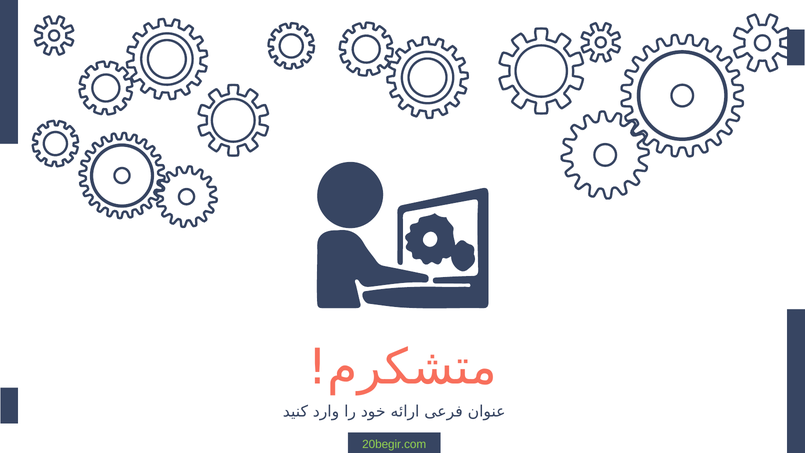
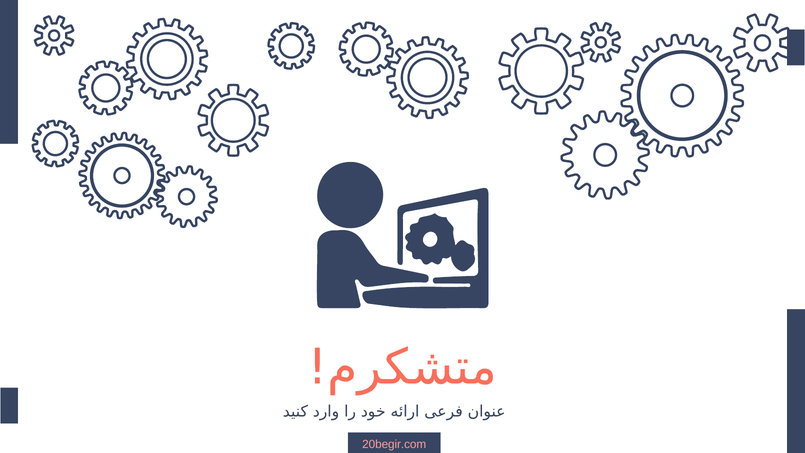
20begir.com colour: light green -> pink (394, 444)
